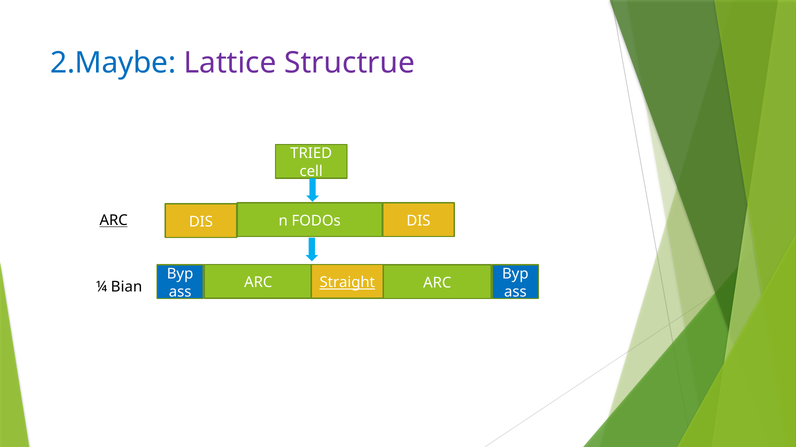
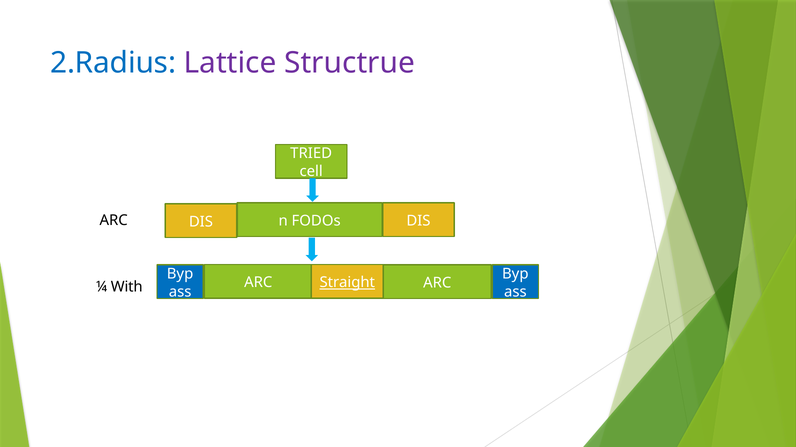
2.Maybe: 2.Maybe -> 2.Radius (113, 63)
ARC underline: present -> none (114, 221)
Bian: Bian -> With (127, 287)
